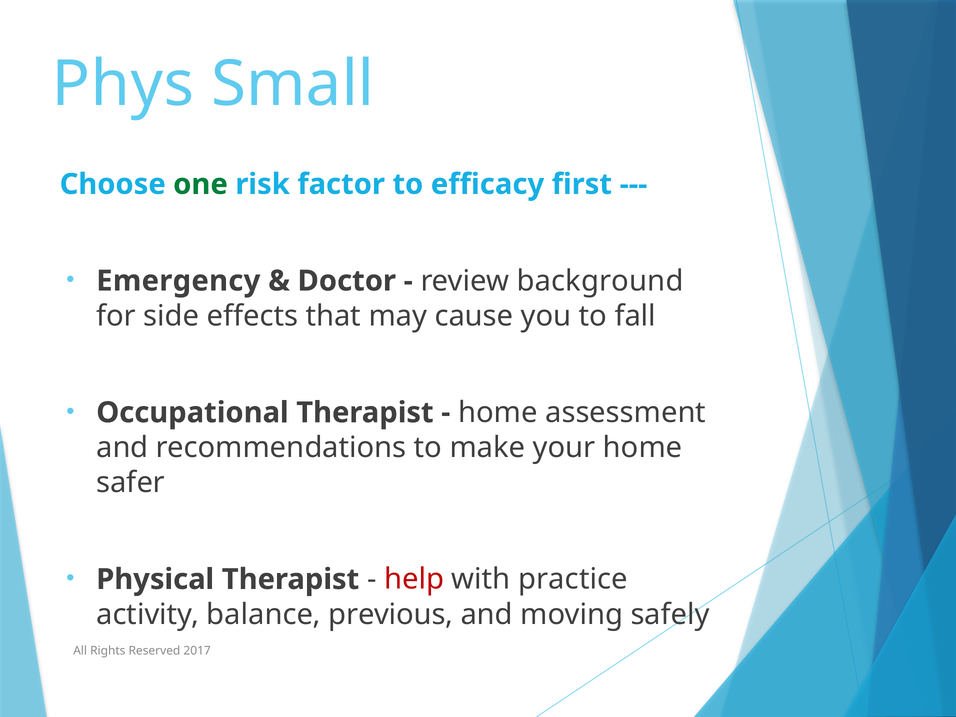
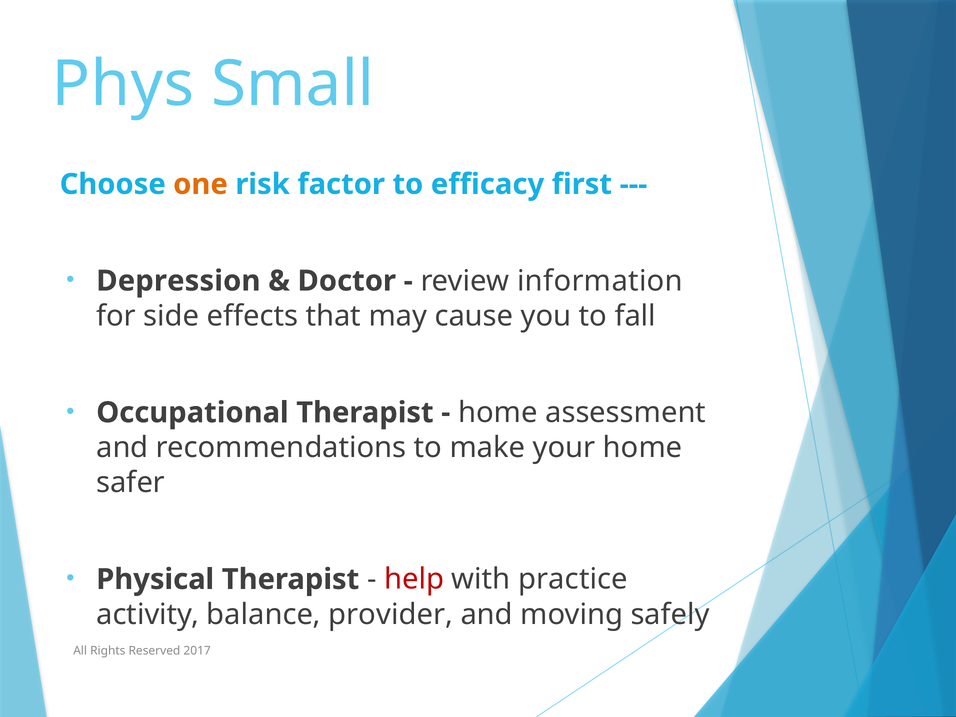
one colour: green -> orange (200, 184)
Emergency: Emergency -> Depression (178, 281)
background: background -> information (600, 281)
previous: previous -> provider (391, 614)
